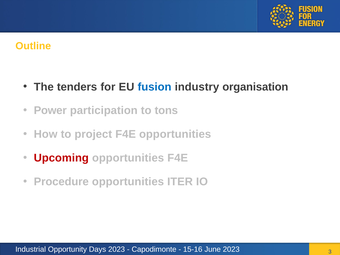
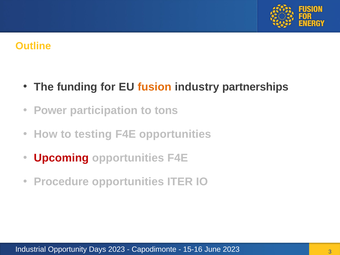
tenders: tenders -> funding (77, 87)
fusion colour: blue -> orange (155, 87)
organisation: organisation -> partnerships (255, 87)
project: project -> testing (93, 134)
